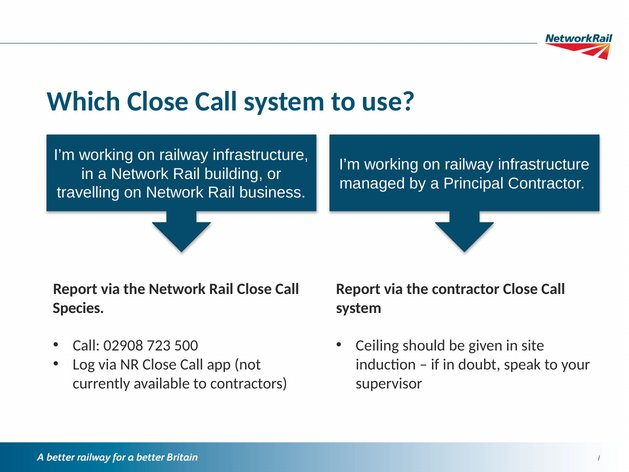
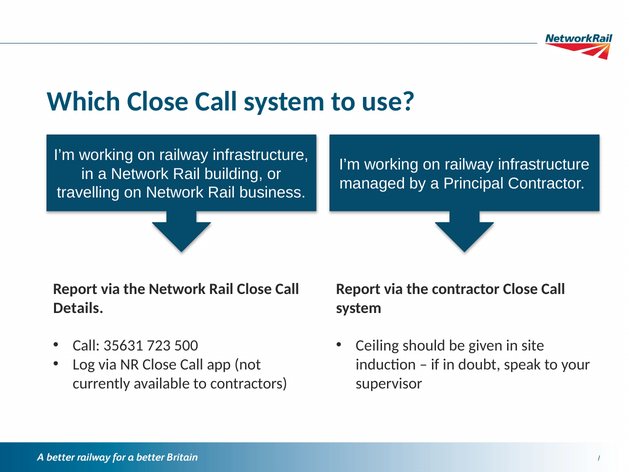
Species: Species -> Details (78, 308)
02908: 02908 -> 35631 (123, 345)
